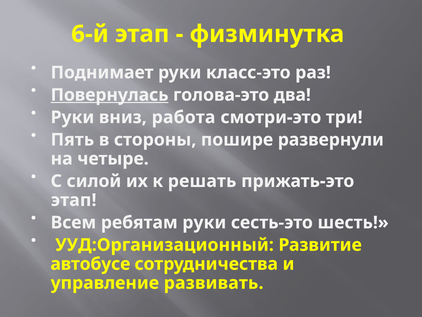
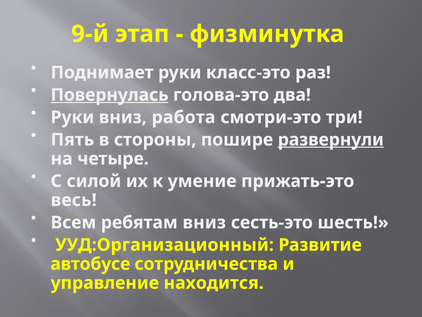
6-й: 6-й -> 9-й (90, 34)
развернули underline: none -> present (331, 140)
решать: решать -> умение (202, 181)
этап: этап -> весь (74, 200)
ребятам руки: руки -> вниз (204, 222)
развивать: развивать -> находится (214, 283)
